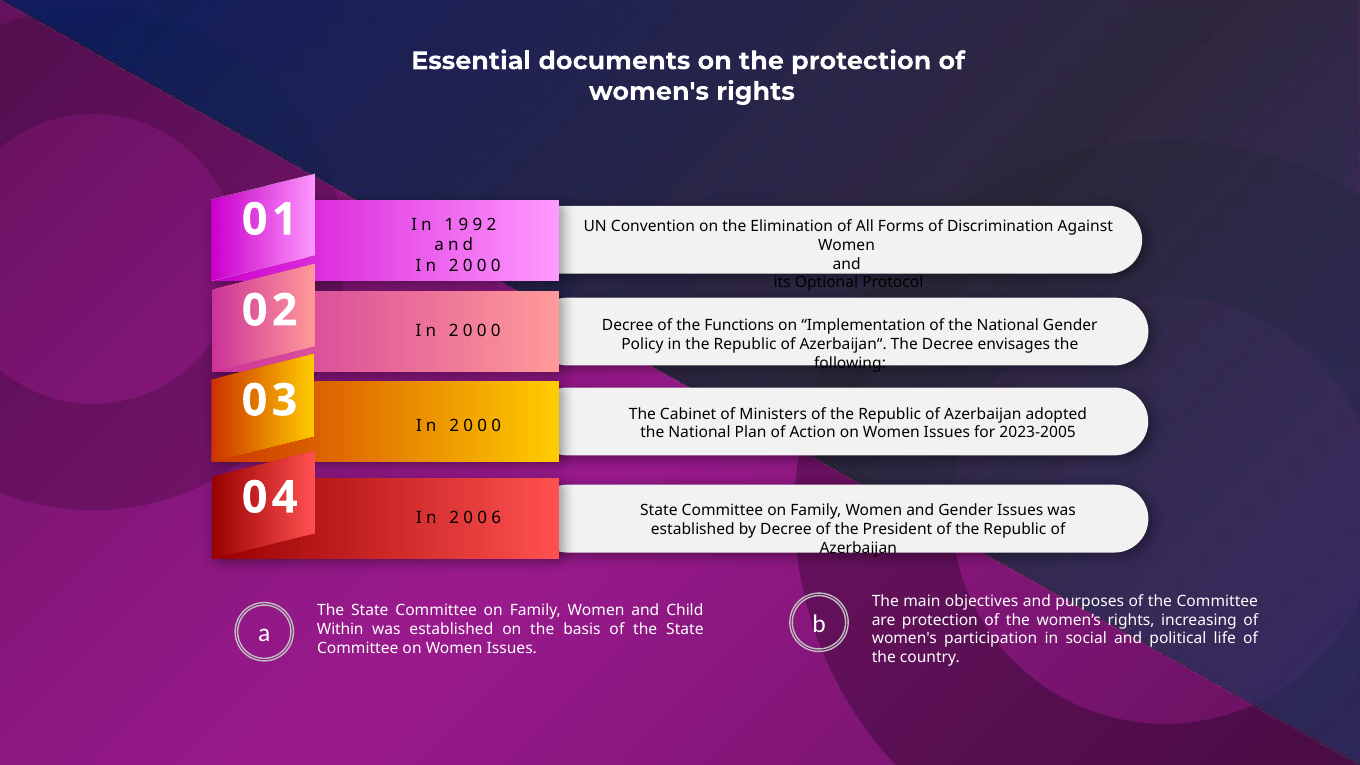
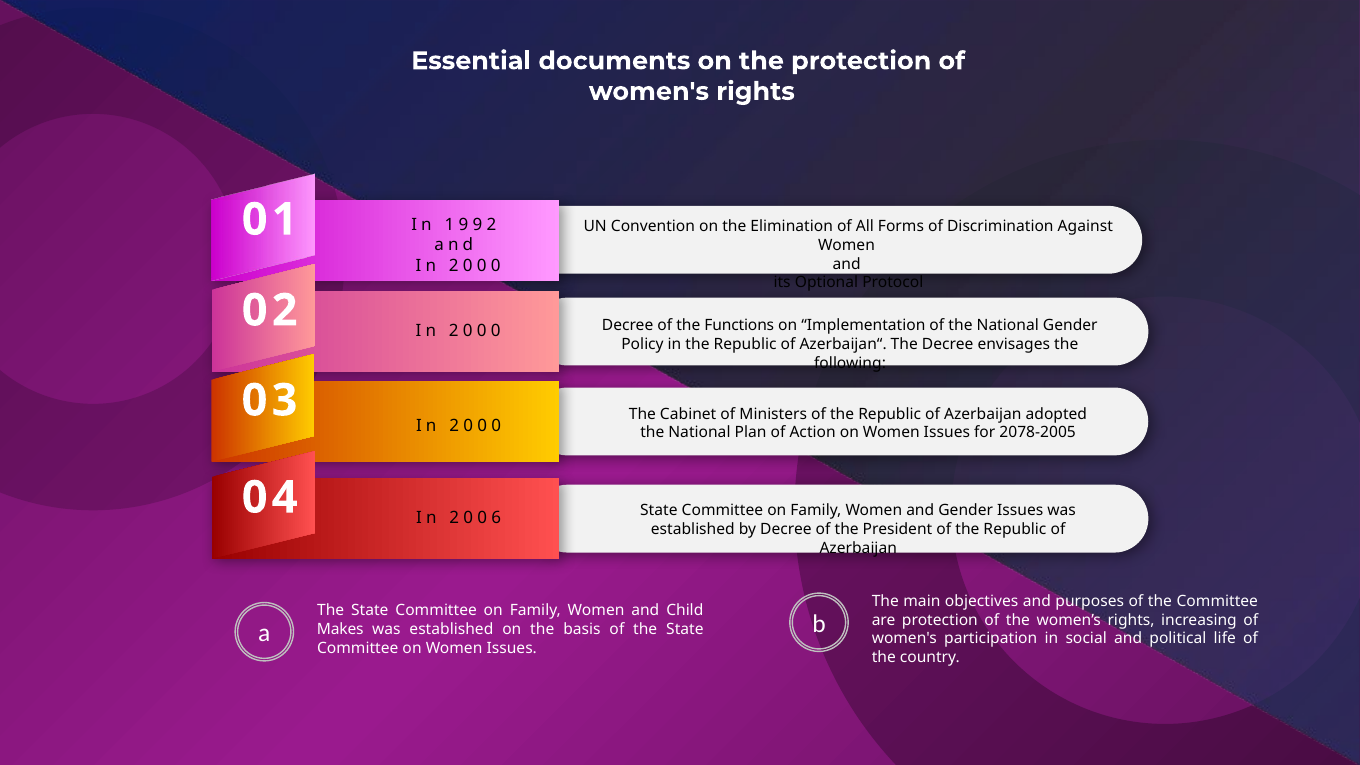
2023-2005: 2023-2005 -> 2078-2005 (1038, 433)
Within: Within -> Makes (340, 630)
